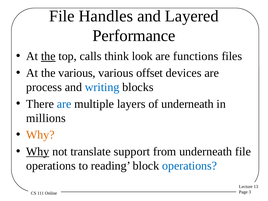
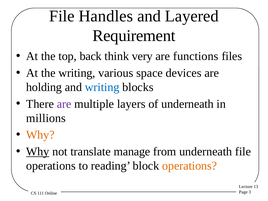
Performance: Performance -> Requirement (134, 36)
the underline: present -> none (48, 56)
calls: calls -> back (91, 56)
look: look -> very (142, 56)
the various: various -> writing (77, 73)
offset: offset -> space (150, 73)
process: process -> holding (44, 87)
are colour: blue -> purple (64, 104)
support: support -> manage (132, 152)
operations colour: blue -> orange (190, 166)
